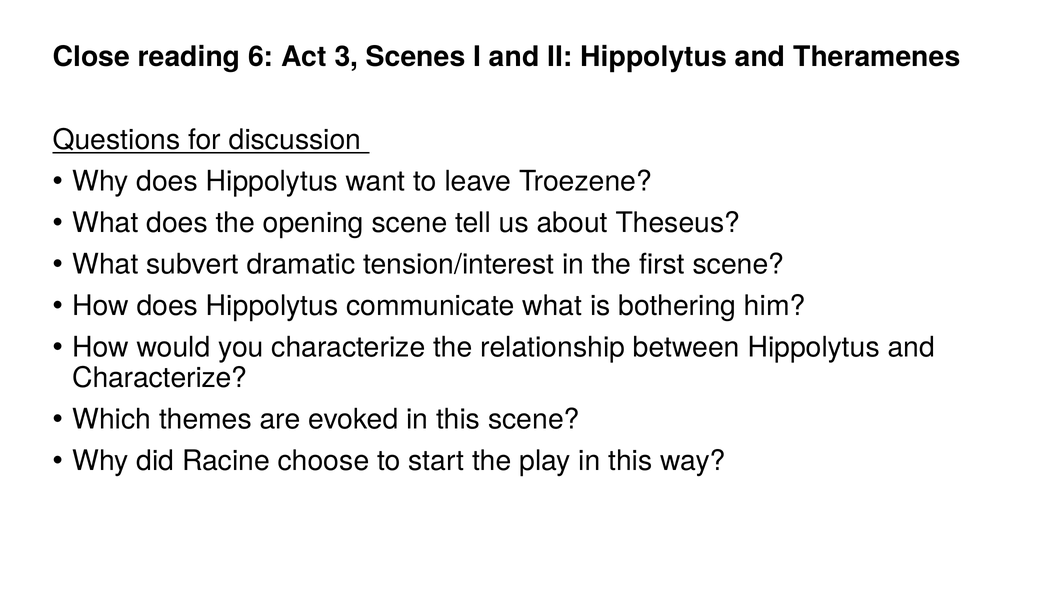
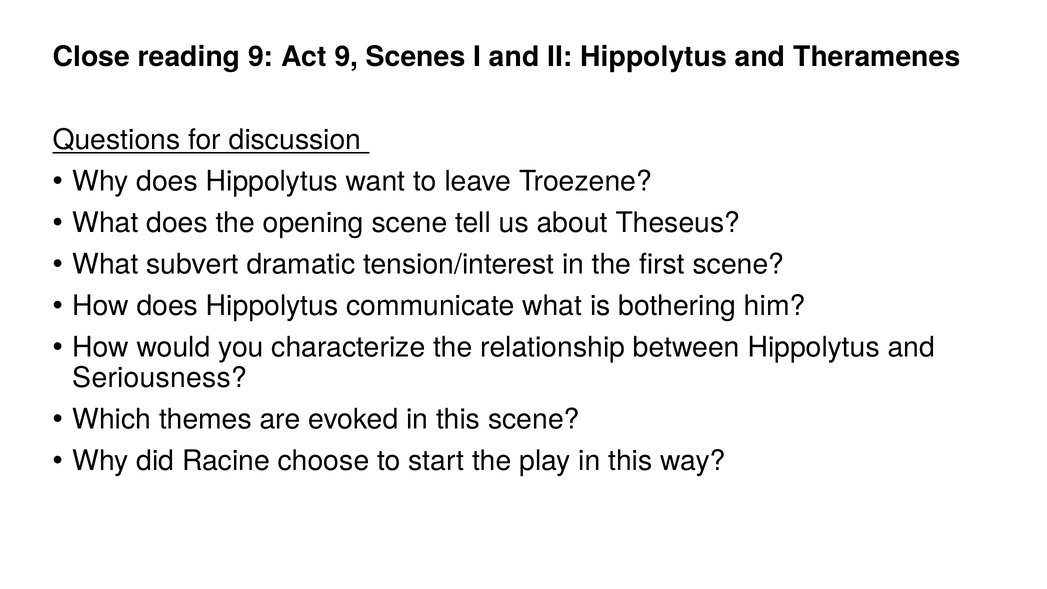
reading 6: 6 -> 9 (261, 57)
Act 3: 3 -> 9 (346, 57)
Characterize: Characterize -> Seriousness (160, 378)
